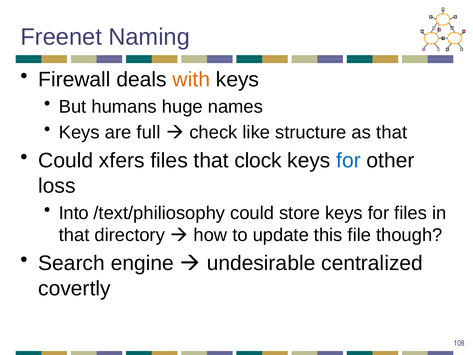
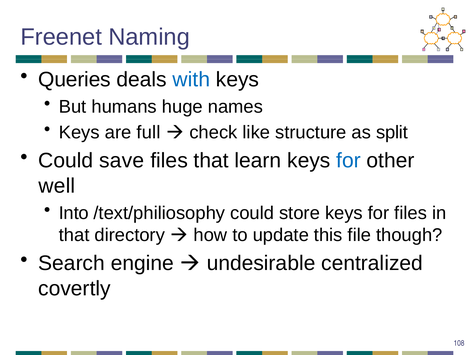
Firewall: Firewall -> Queries (75, 80)
with colour: orange -> blue (191, 80)
as that: that -> split (392, 132)
xfers: xfers -> save (122, 161)
clock: clock -> learn (258, 161)
loss: loss -> well (57, 186)
